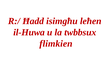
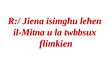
Ħadd: Ħadd -> Jiena (33, 21)
il-Huwa: il-Huwa -> il-Mitna (29, 32)
